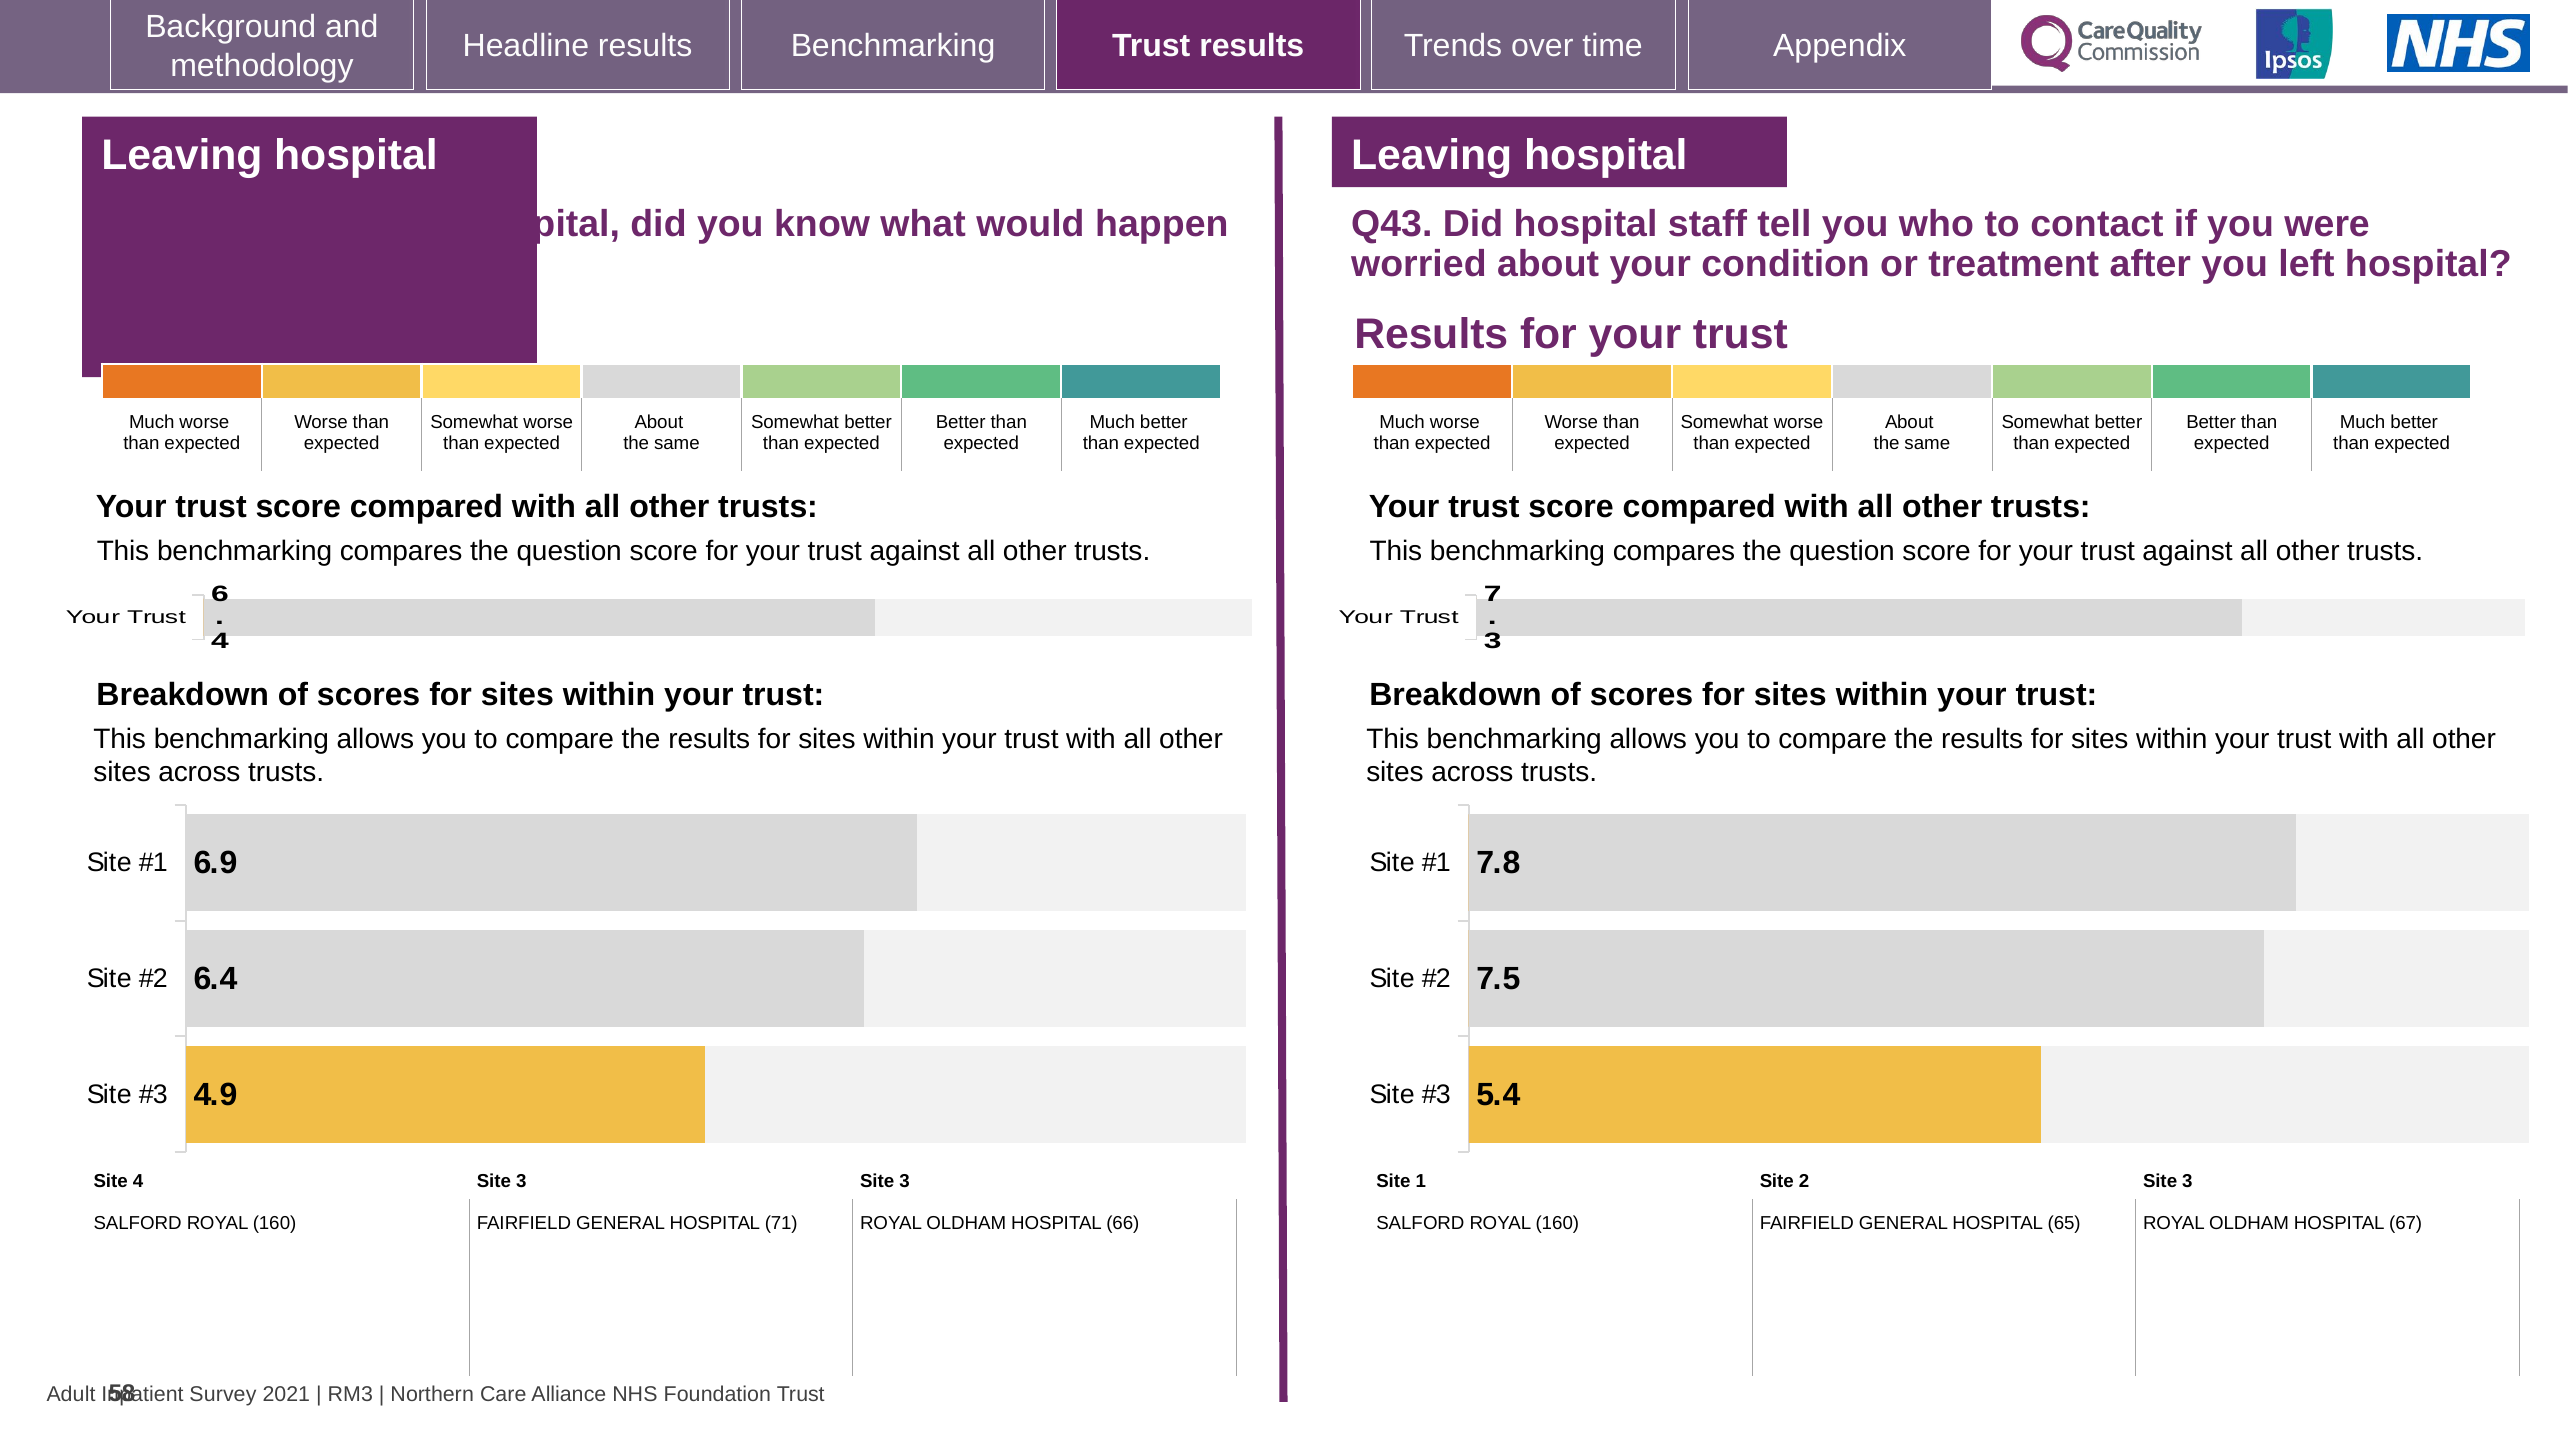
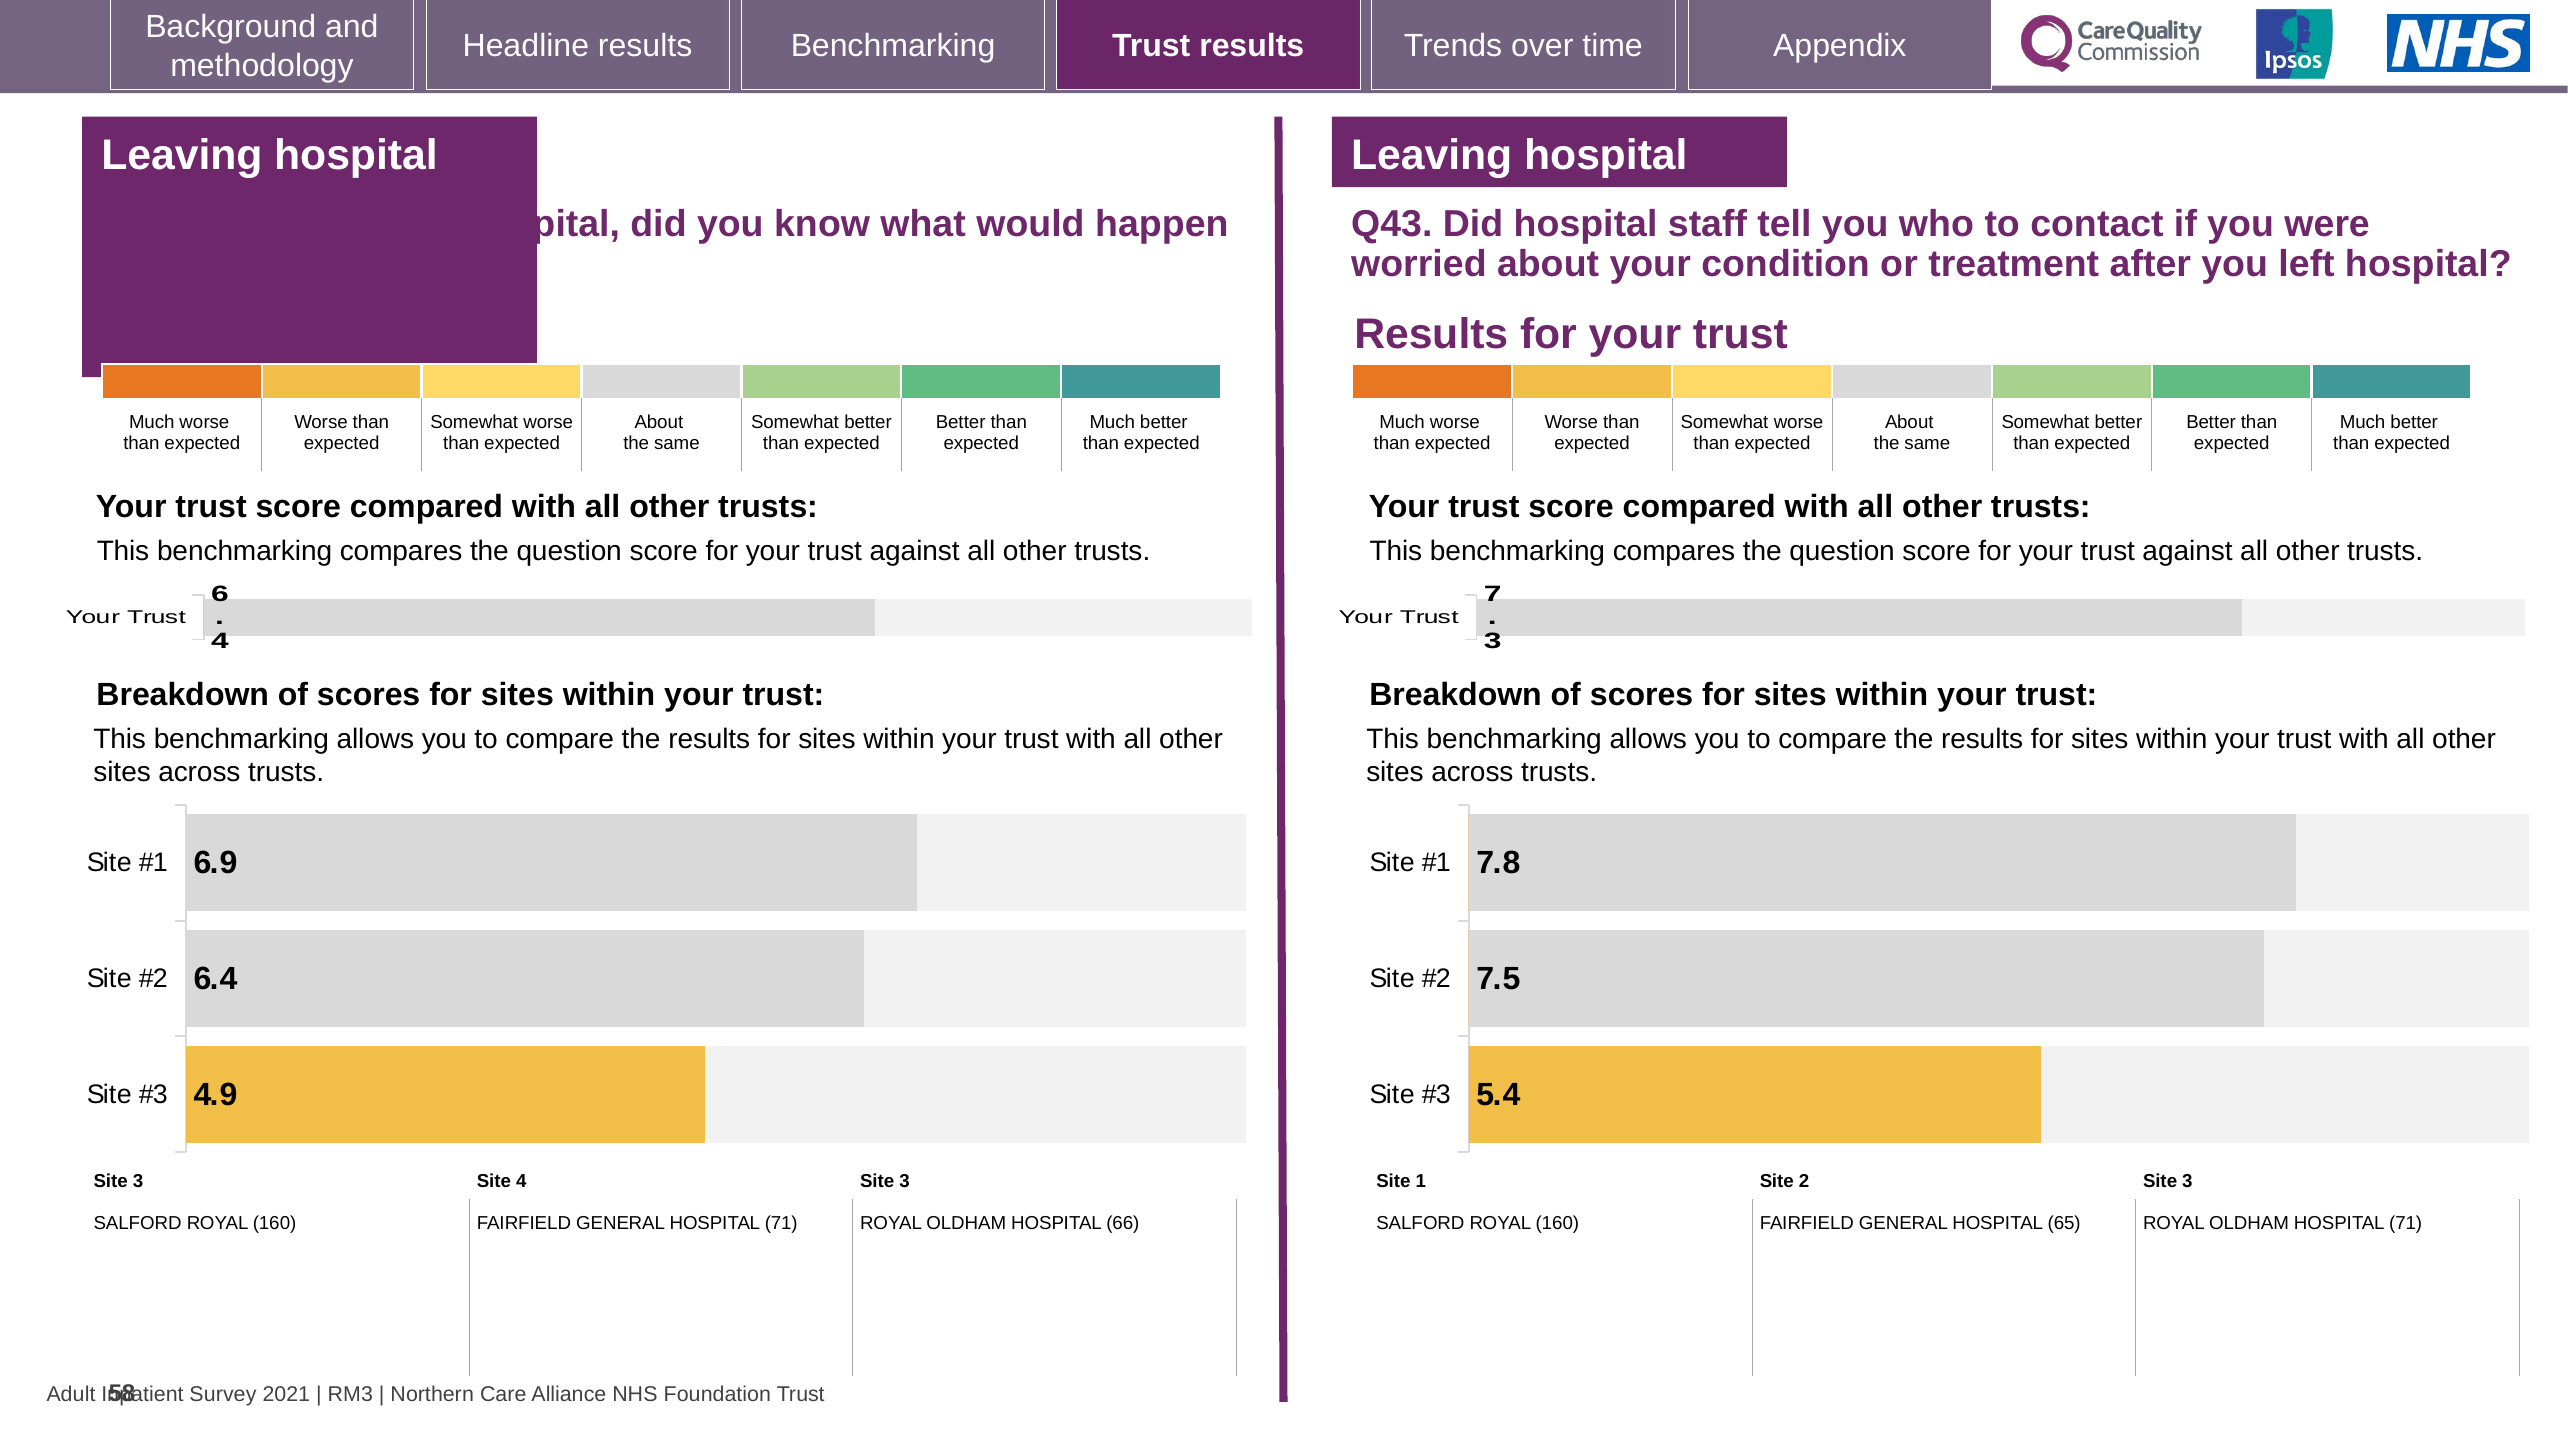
4: 4 -> 3 (138, 1181)
3: 3 -> 4 (521, 1181)
OLDHAM HOSPITAL 67: 67 -> 71 (2406, 1223)
